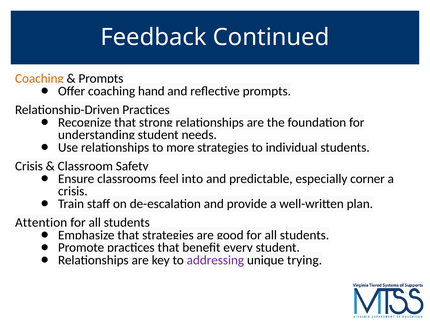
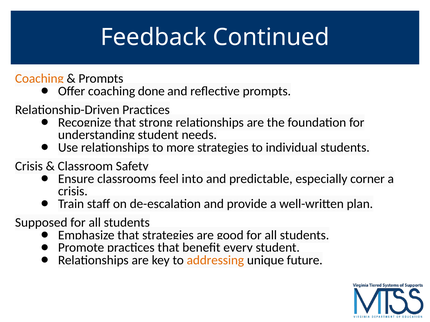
hand: hand -> done (151, 91)
Attention: Attention -> Supposed (41, 223)
addressing colour: purple -> orange (215, 261)
trying: trying -> future (305, 261)
